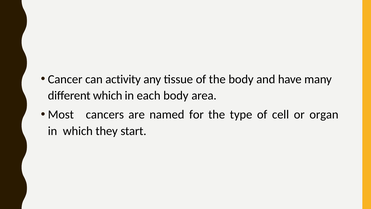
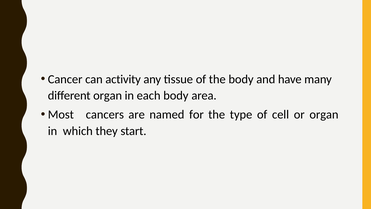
different which: which -> organ (108, 95)
